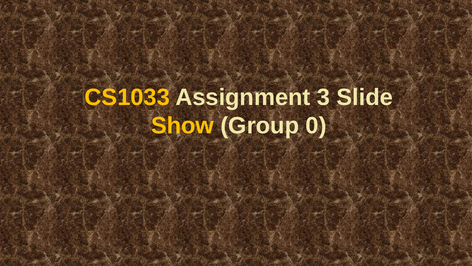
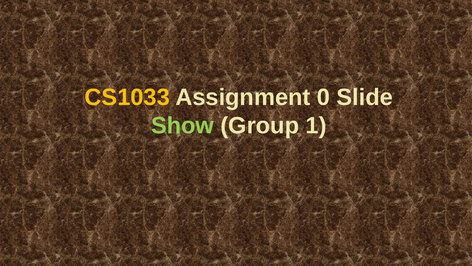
3: 3 -> 0 (323, 97)
Show colour: yellow -> light green (183, 126)
0: 0 -> 1 (316, 126)
